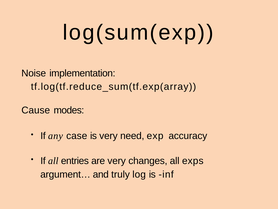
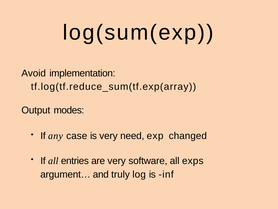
Noise: Noise -> Avoid (34, 73)
Cause: Cause -> Output (36, 110)
accuracy: accuracy -> changed (188, 136)
changes: changes -> software (148, 161)
